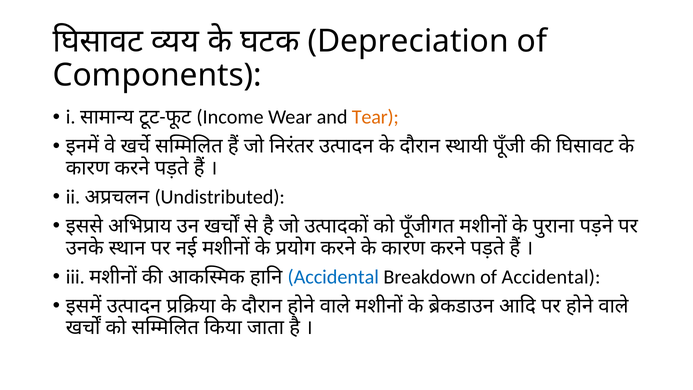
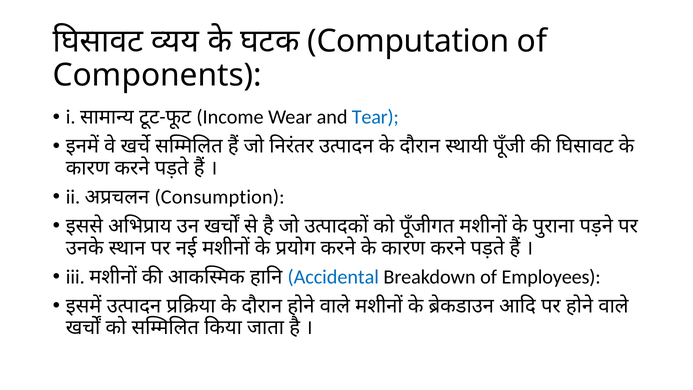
Depreciation: Depreciation -> Computation (408, 41)
Tear colour: orange -> blue (375, 117)
Undistributed: Undistributed -> Consumption (220, 197)
of Accidental: Accidental -> Employees (551, 277)
